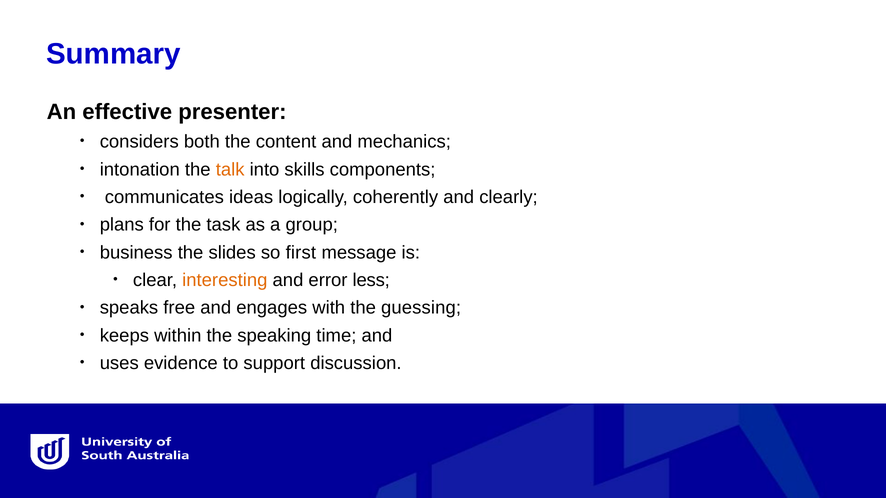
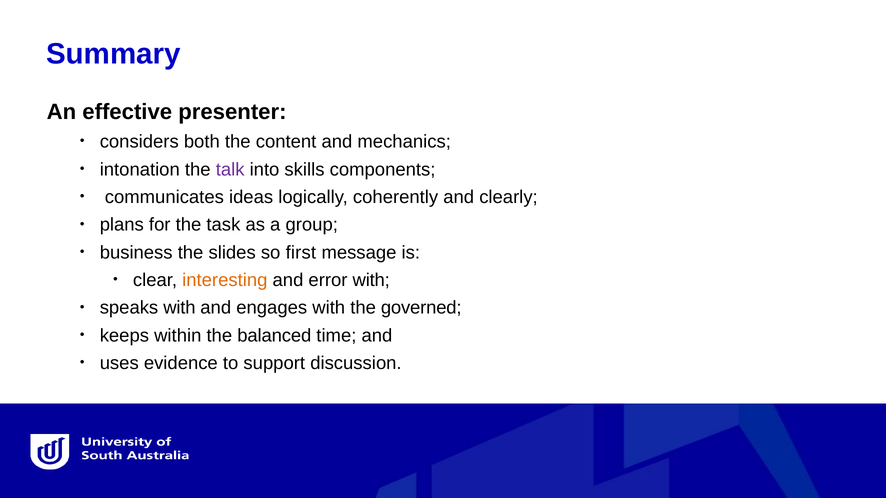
talk colour: orange -> purple (230, 170)
error less: less -> with (371, 280)
speaks free: free -> with (179, 308)
guessing: guessing -> governed (421, 308)
speaking: speaking -> balanced (274, 336)
